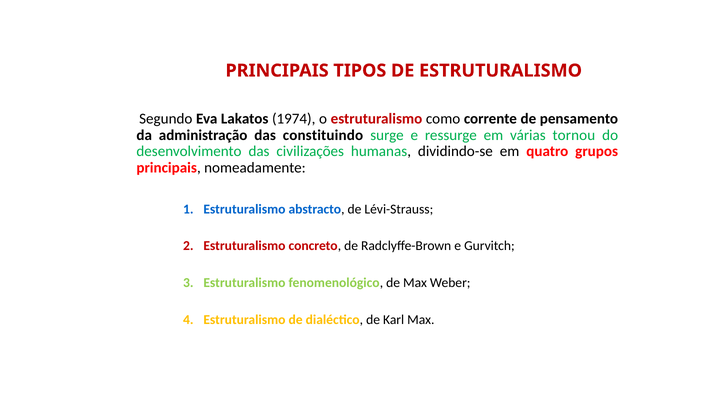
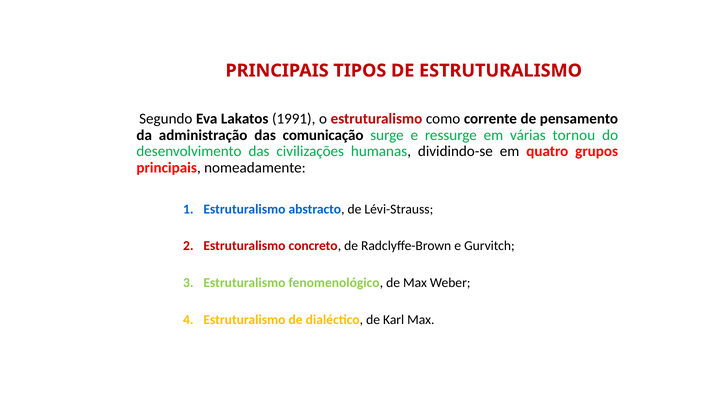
1974: 1974 -> 1991 (294, 119)
constituindo: constituindo -> comunicação (323, 135)
